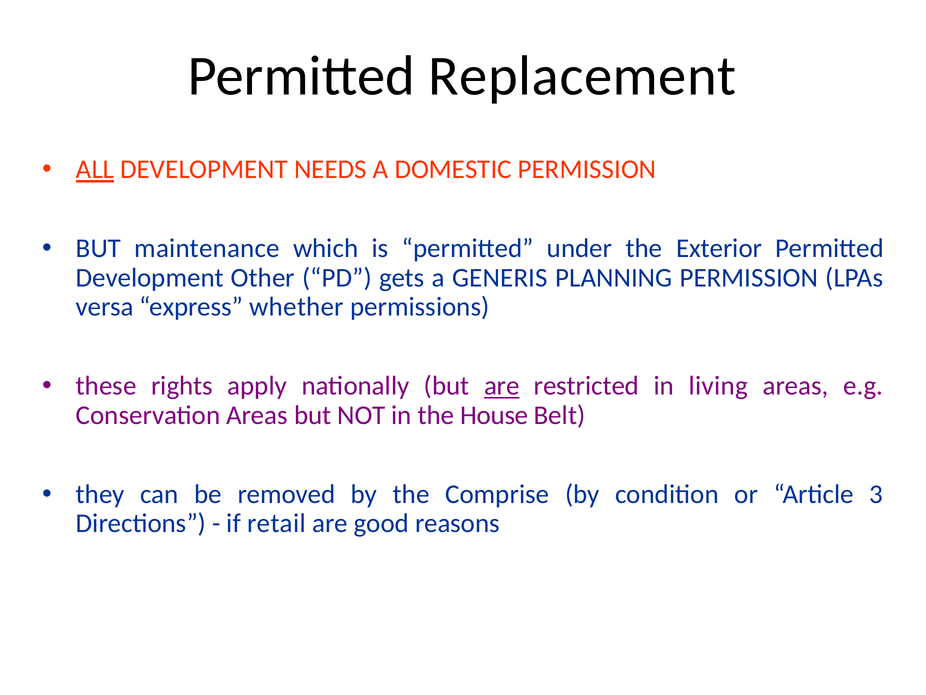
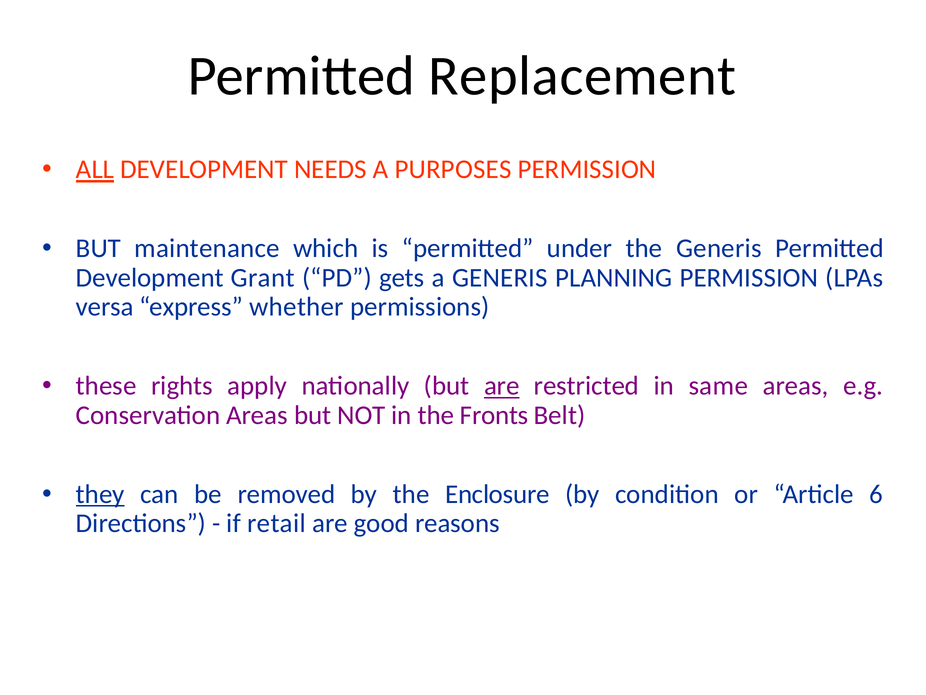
DOMESTIC: DOMESTIC -> PURPOSES (453, 169)
the Exterior: Exterior -> Generis (719, 248)
Other: Other -> Grant (263, 278)
living: living -> same (718, 386)
House: House -> Fronts (494, 415)
they underline: none -> present (100, 494)
Comprise: Comprise -> Enclosure (497, 494)
3: 3 -> 6 (876, 494)
